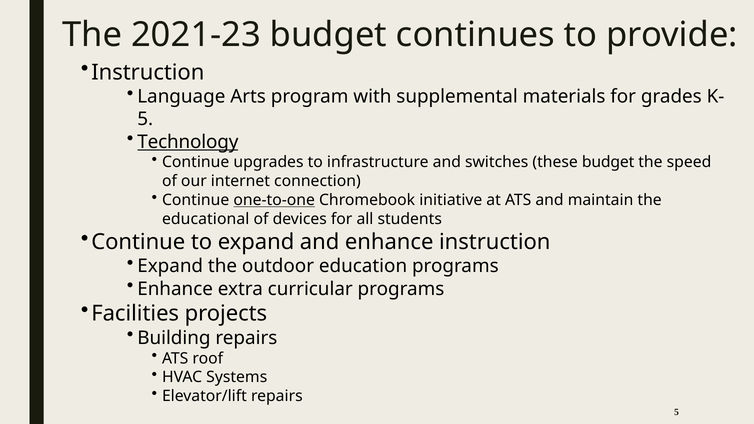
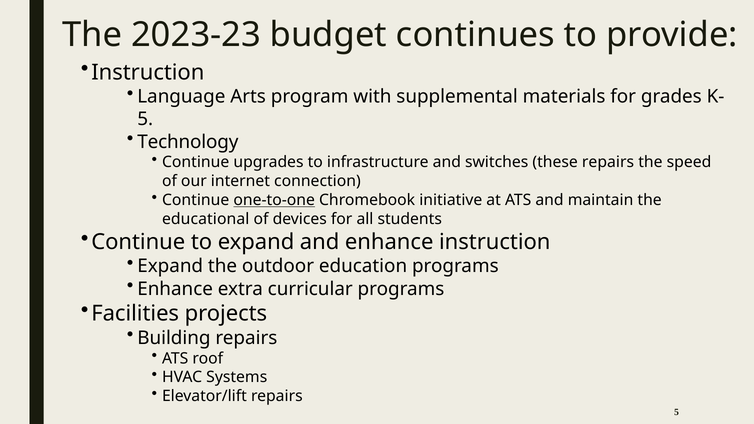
2021-23: 2021-23 -> 2023-23 (196, 35)
Technology underline: present -> none (188, 142)
these budget: budget -> repairs (608, 162)
